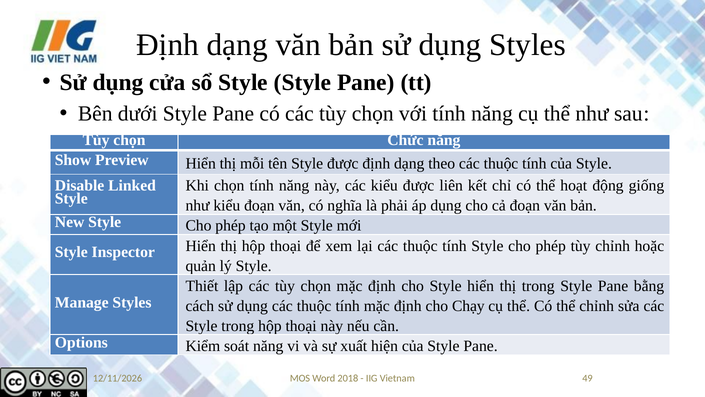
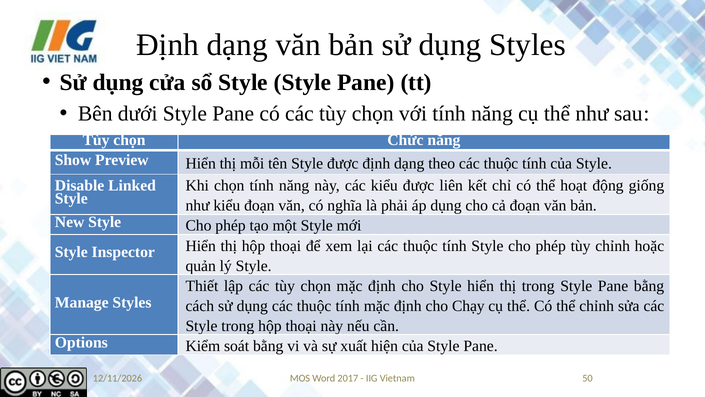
soát năng: năng -> bằng (268, 346)
2018: 2018 -> 2017 (348, 378)
49: 49 -> 50 (588, 378)
